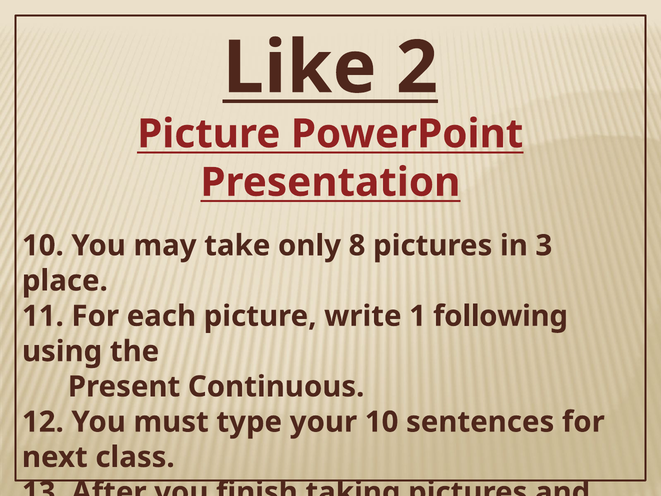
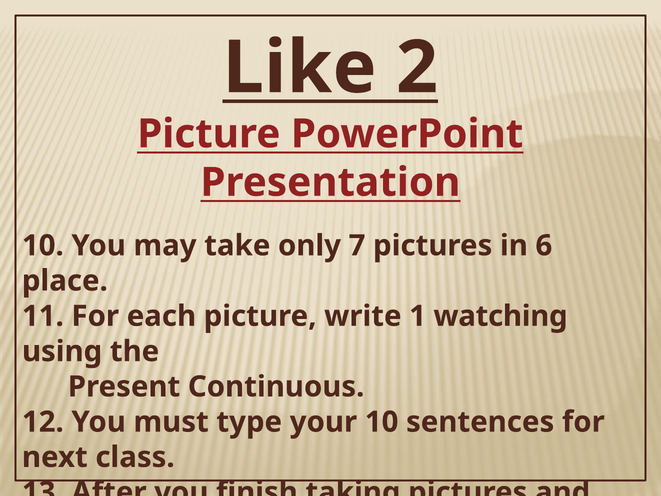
8: 8 -> 7 (357, 245)
3: 3 -> 6 (544, 245)
1 following: following -> watching (501, 316)
